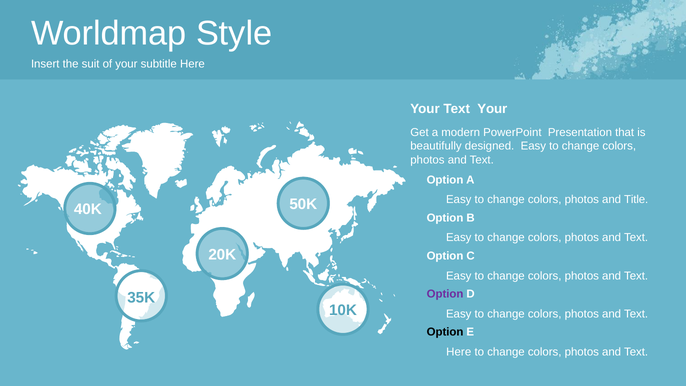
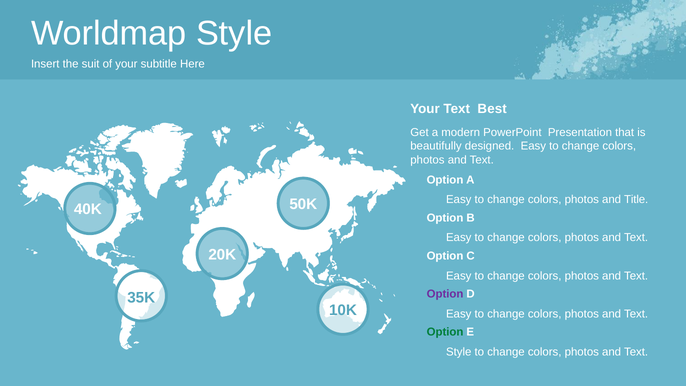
Your Text Your: Your -> Best (492, 109)
Option colour: black -> green (445, 332)
Here: Here -> Style (459, 352)
